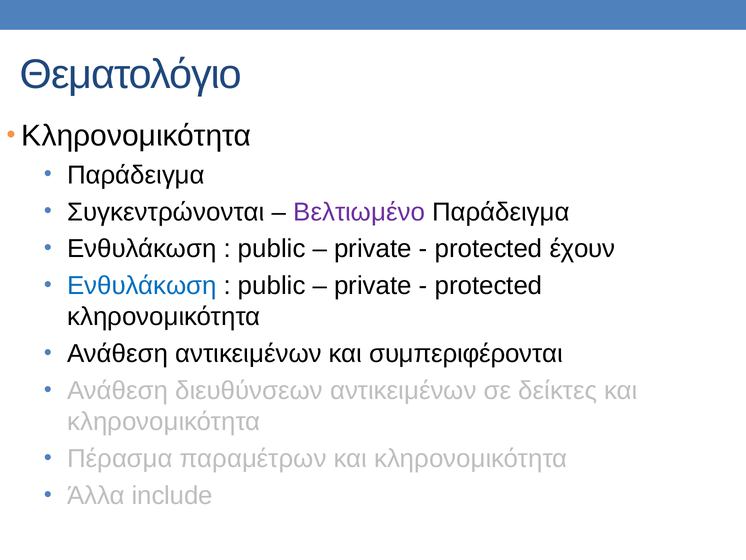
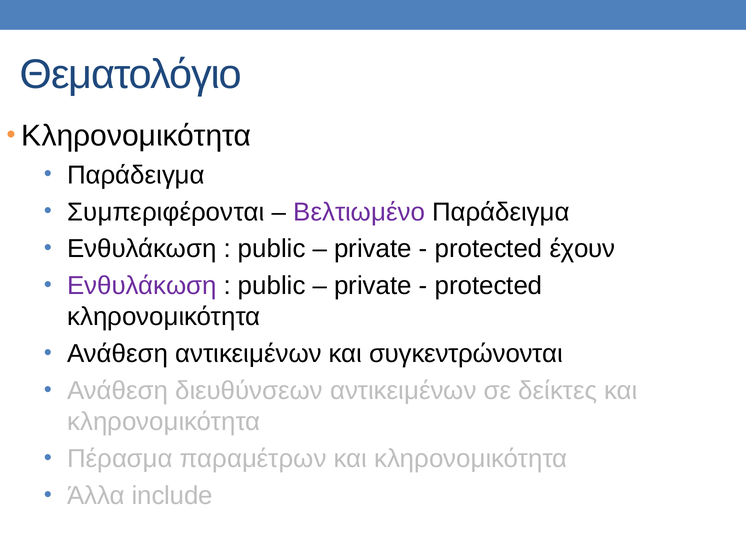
Συγκεντρώνονται: Συγκεντρώνονται -> Συμπεριφέρονται (166, 212)
Ενθυλάκωση colour: blue -> purple (142, 286)
συμπεριφέρονται: συμπεριφέρονται -> συγκεντρώνονται (466, 353)
